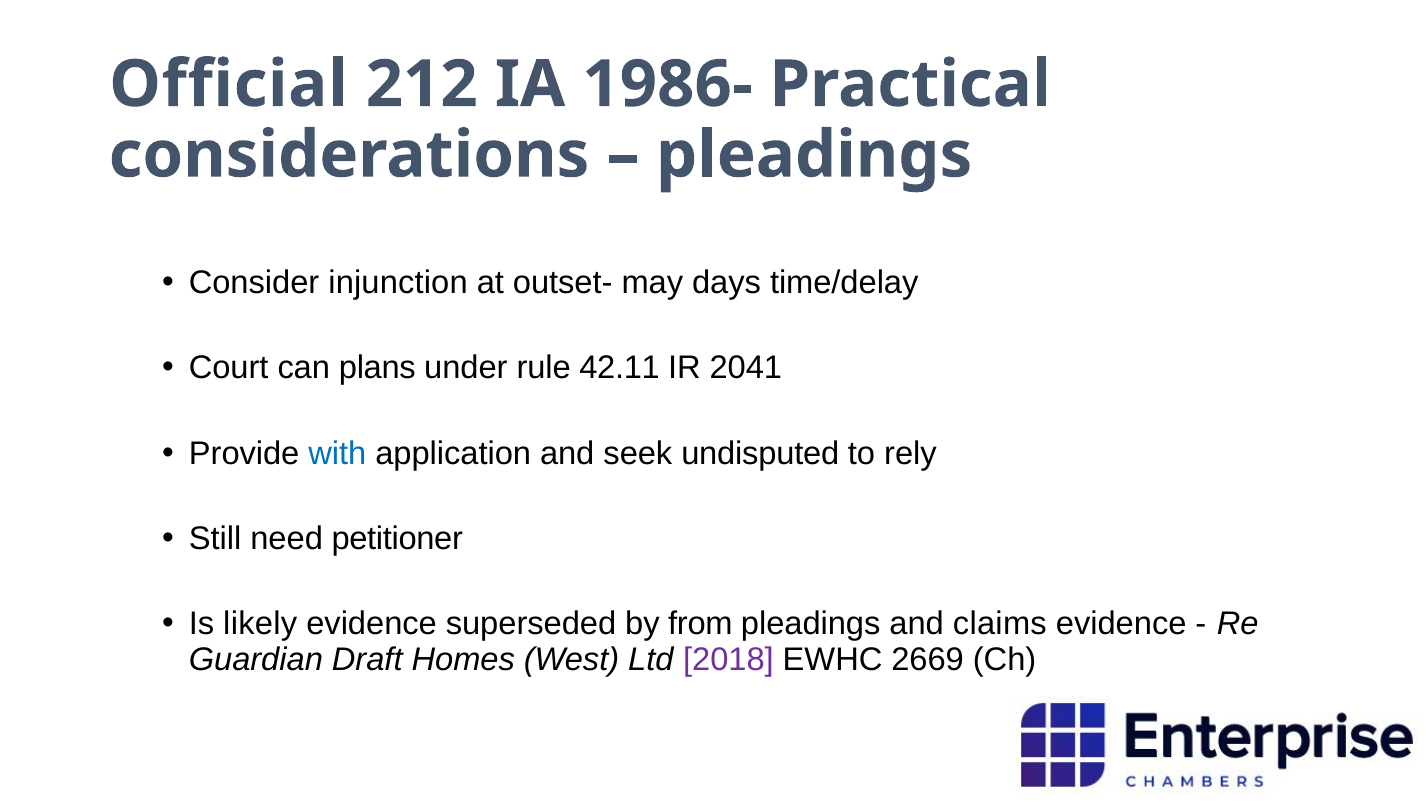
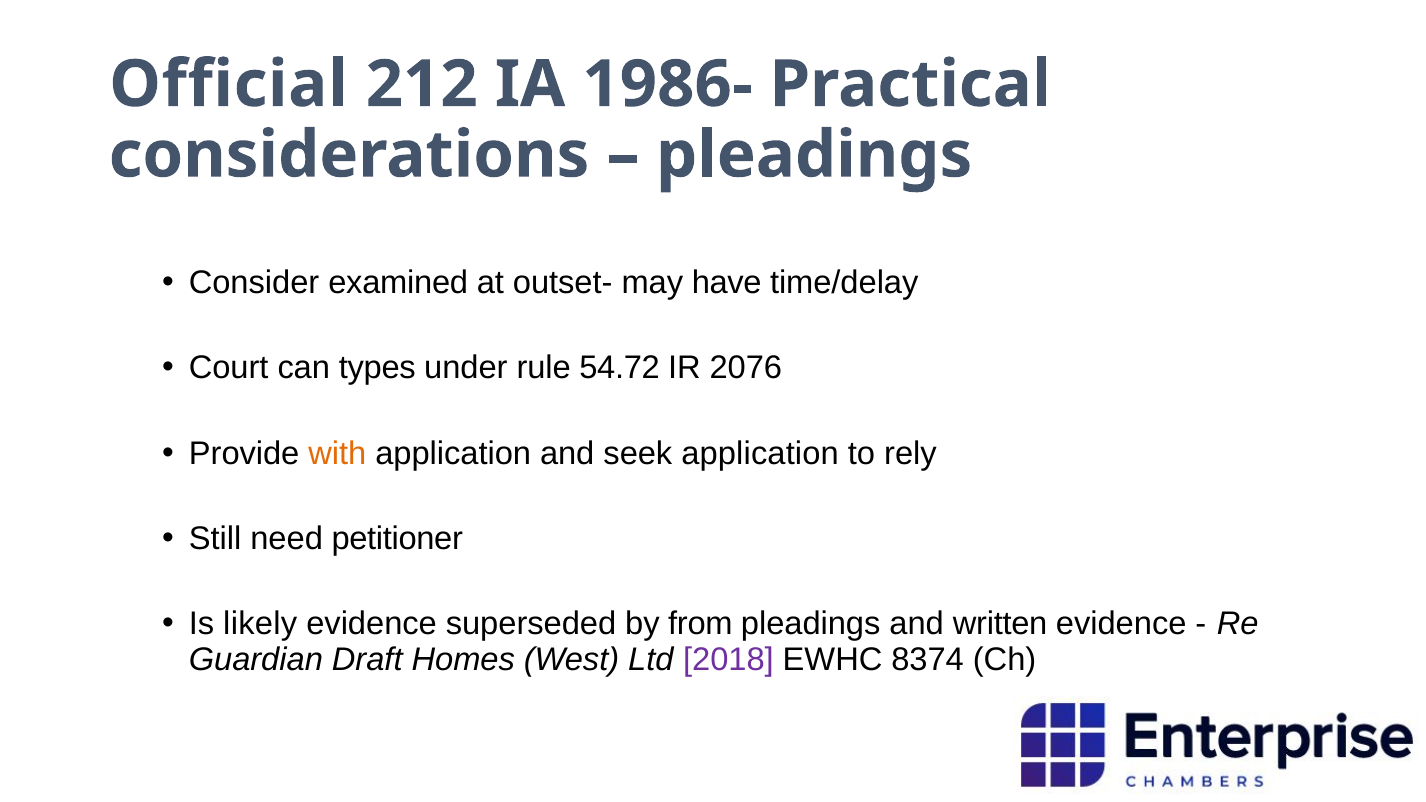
injunction: injunction -> examined (398, 283)
days: days -> have (727, 283)
plans: plans -> types (377, 368)
42.11: 42.11 -> 54.72 (620, 368)
2041: 2041 -> 2076 (746, 368)
with colour: blue -> orange (337, 454)
seek undisputed: undisputed -> application (760, 454)
claims: claims -> written (1000, 624)
2669: 2669 -> 8374 (928, 660)
